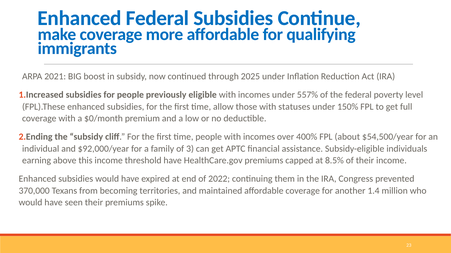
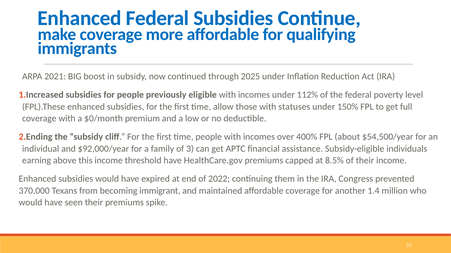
557%: 557% -> 112% (307, 95)
territories: territories -> immigrant (160, 191)
